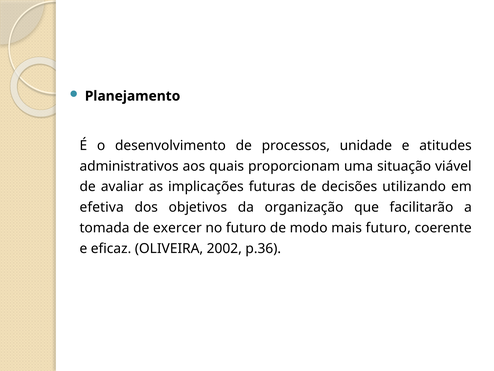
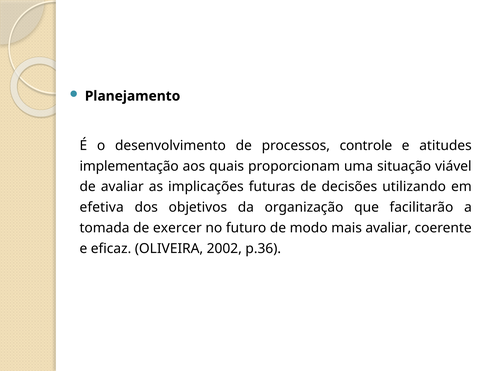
unidade: unidade -> controle (366, 145)
administrativos: administrativos -> implementação (129, 166)
mais futuro: futuro -> avaliar (388, 228)
